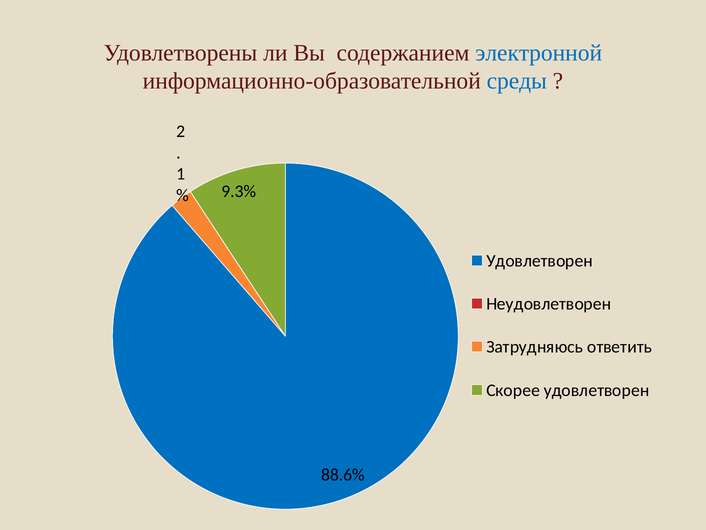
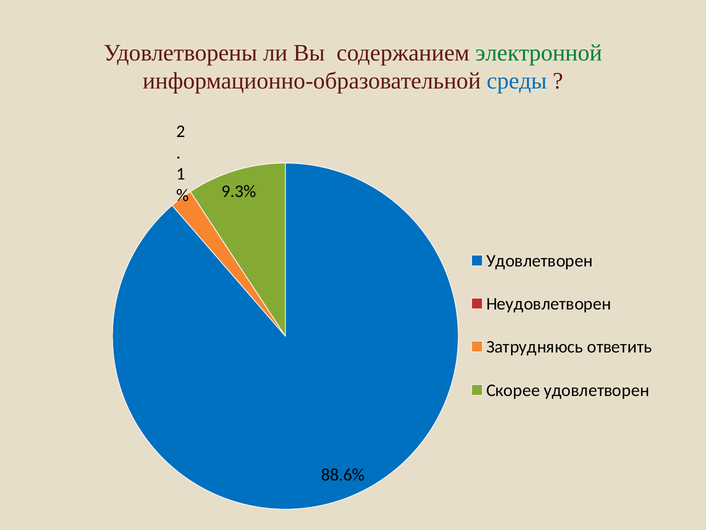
электронной colour: blue -> green (539, 53)
